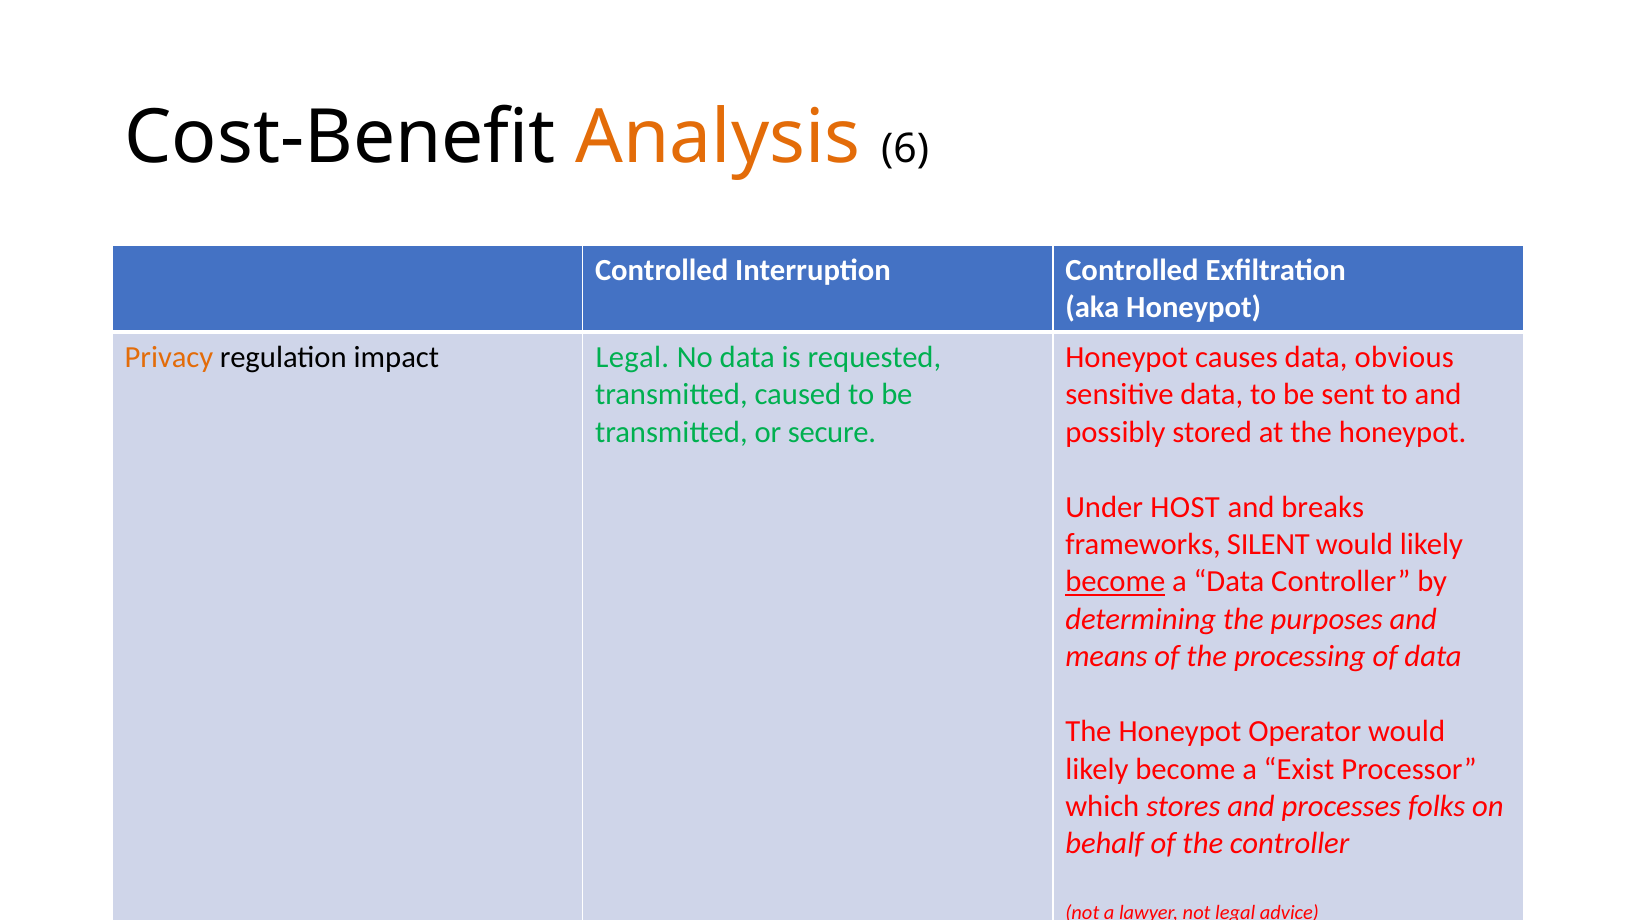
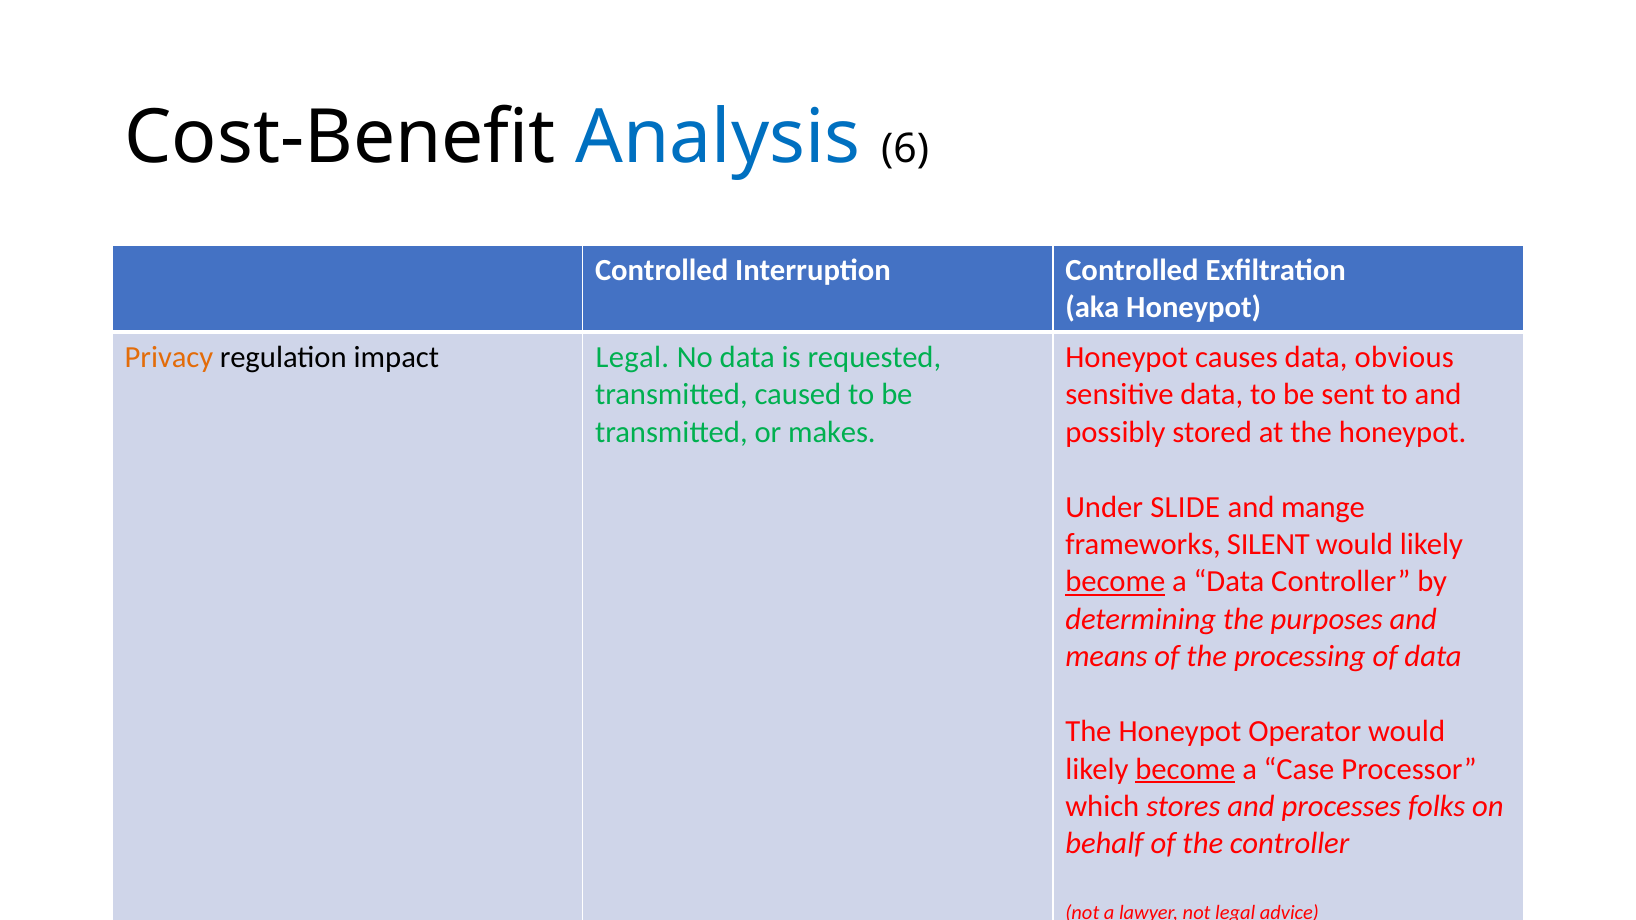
Analysis colour: orange -> blue (718, 137)
secure: secure -> makes (832, 432)
HOST: HOST -> SLIDE (1185, 507)
breaks: breaks -> mange (1323, 507)
become underline: none -> present (1185, 769)
Exist: Exist -> Case (1299, 769)
